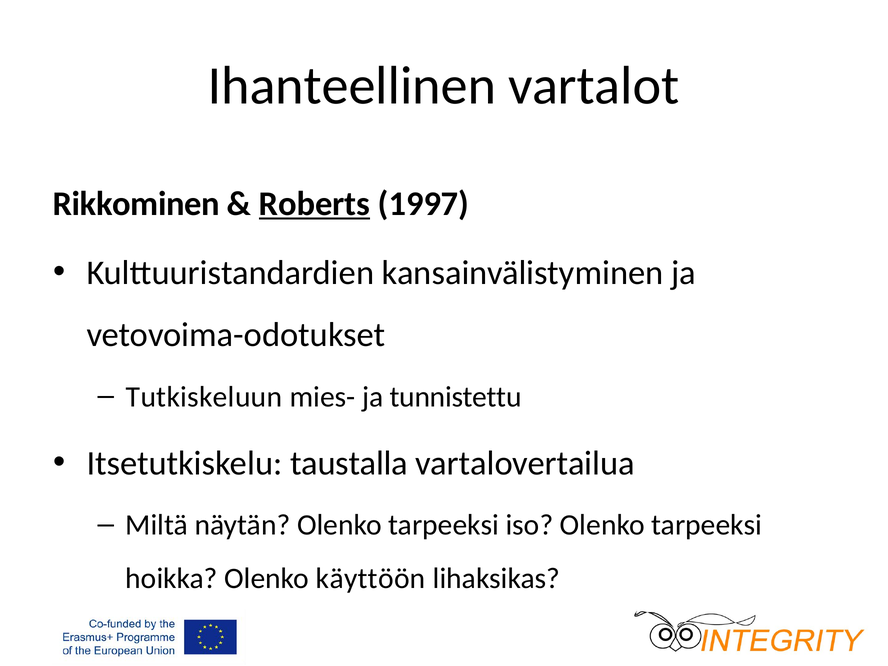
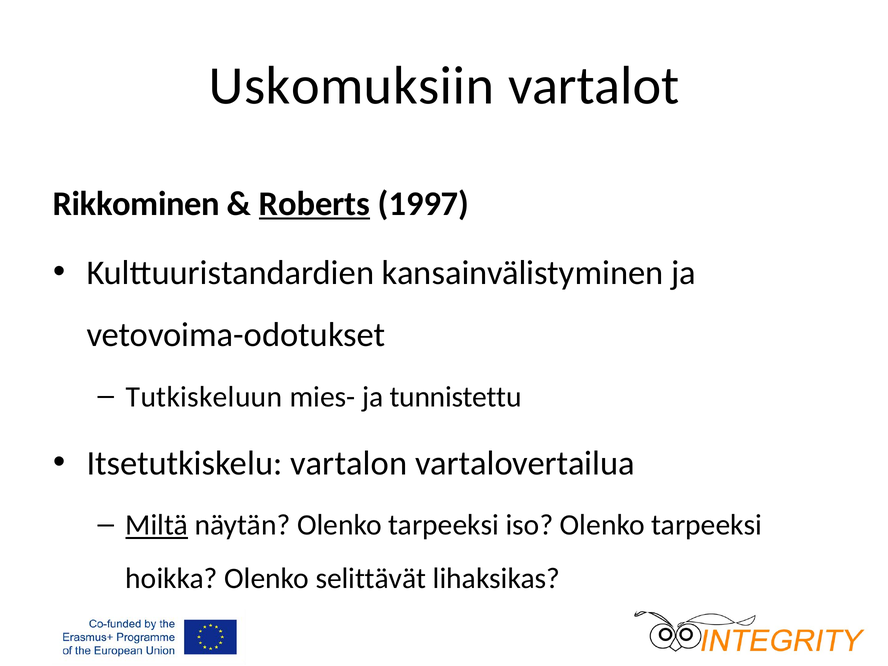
Ihanteellinen: Ihanteellinen -> Uskomuksiin (352, 86)
taustalla: taustalla -> vartalon (349, 463)
Miltä underline: none -> present (157, 525)
käyttöön: käyttöön -> selittävät (371, 578)
